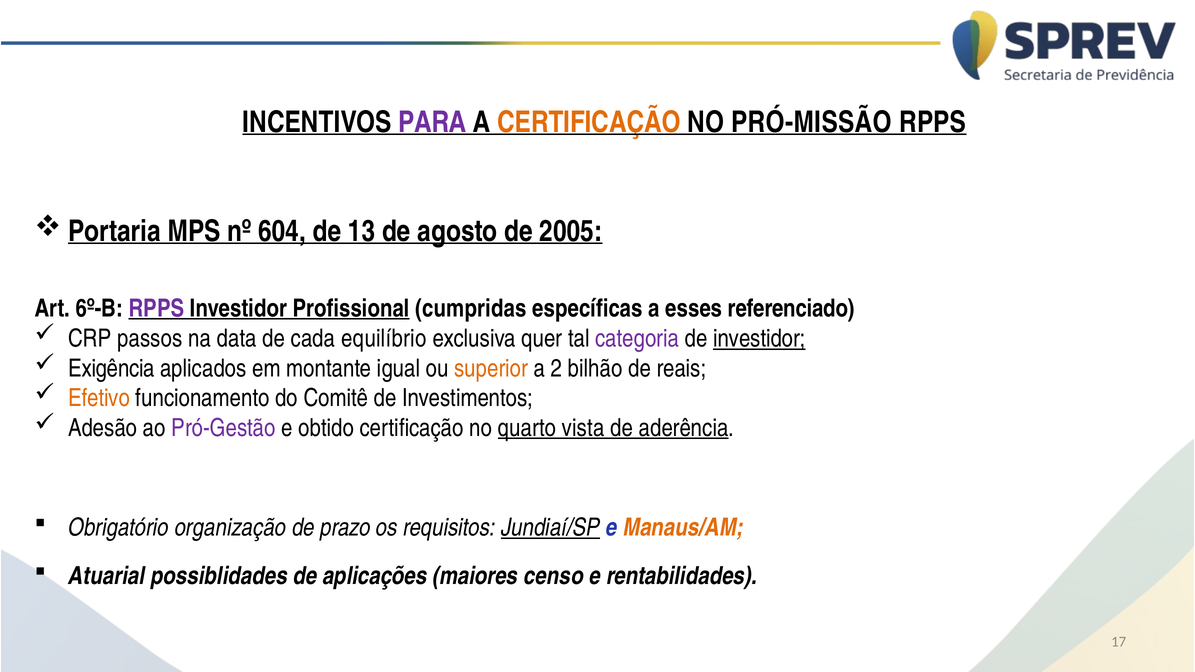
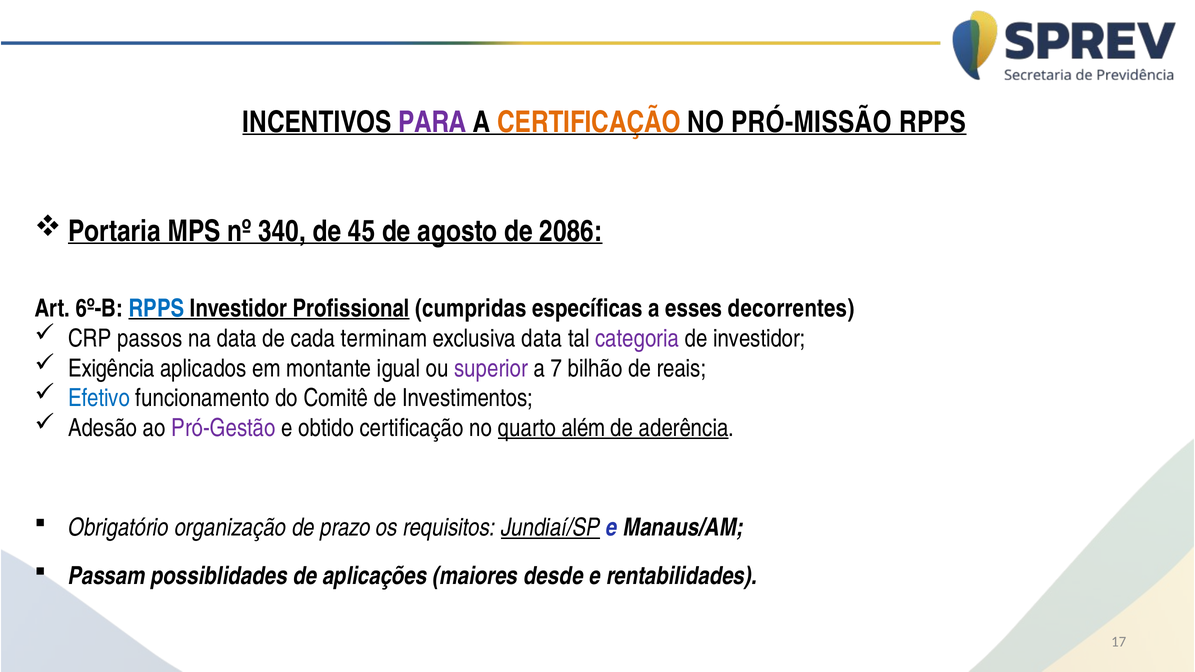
604: 604 -> 340 (282, 231)
13: 13 -> 45 (362, 231)
2005: 2005 -> 2086 (571, 231)
RPPS colour: purple -> blue (157, 309)
referenciado: referenciado -> decorrentes (791, 309)
equilíbrio: equilíbrio -> terminam (384, 339)
exclusiva quer: quer -> data (542, 339)
investidor underline: present -> none (759, 339)
superior colour: orange -> purple (491, 368)
2: 2 -> 7 (557, 368)
Efetivo colour: orange -> blue (99, 398)
vista: vista -> além (583, 428)
Manaus/AM colour: orange -> black (683, 528)
Atuarial: Atuarial -> Passam (107, 576)
censo: censo -> desde (554, 576)
